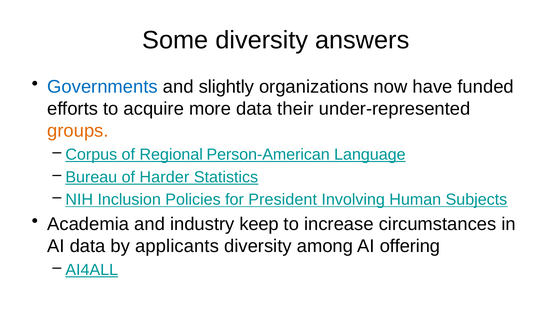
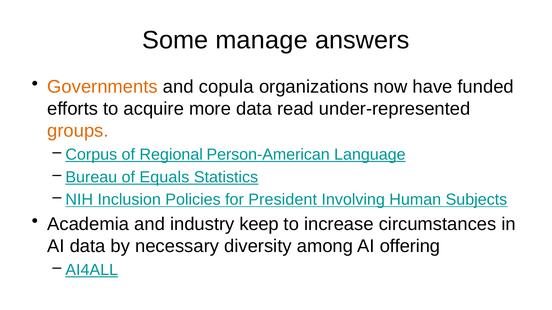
Some diversity: diversity -> manage (262, 40)
Governments colour: blue -> orange (103, 87)
slightly: slightly -> copula (226, 87)
their: their -> read (295, 109)
Harder: Harder -> Equals (164, 177)
applicants: applicants -> necessary (177, 247)
